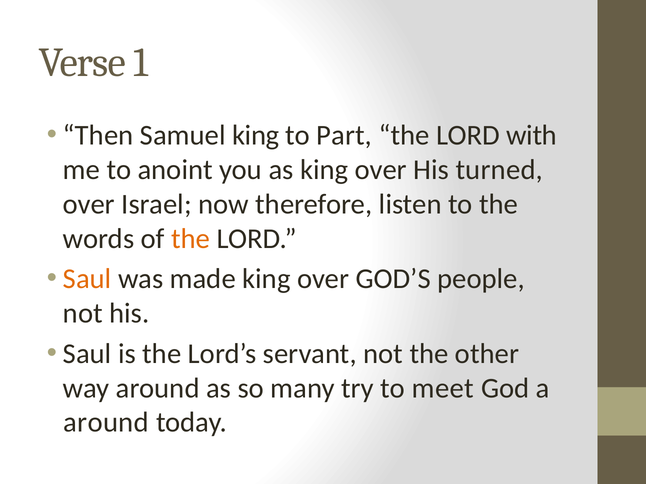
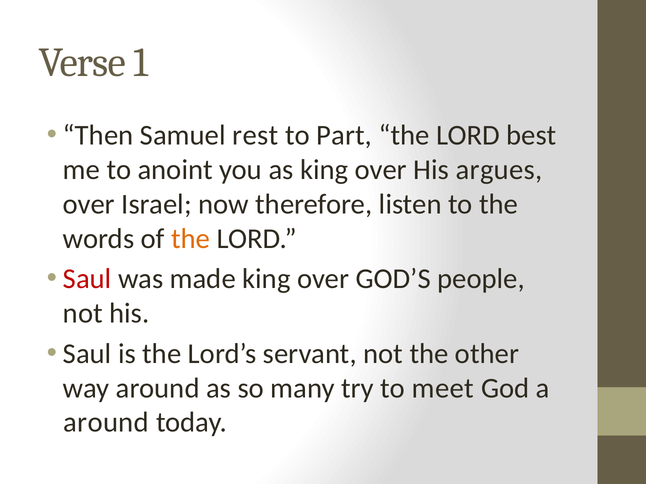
Samuel king: king -> rest (255, 136)
with: with -> best (531, 136)
turned: turned -> argues (499, 170)
Saul colour: orange -> red (87, 279)
